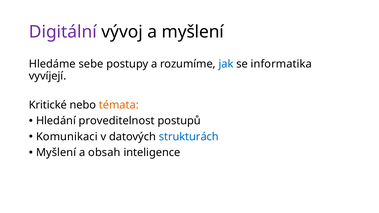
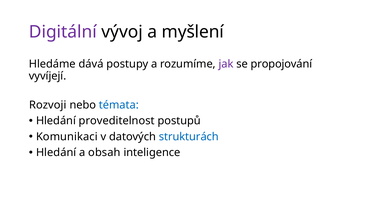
sebe: sebe -> dává (91, 64)
jak colour: blue -> purple (226, 64)
informatika: informatika -> propojování (281, 64)
Kritické: Kritické -> Rozvoji (48, 105)
témata colour: orange -> blue (119, 105)
Myšlení: Myšlení -> Hledání (56, 153)
